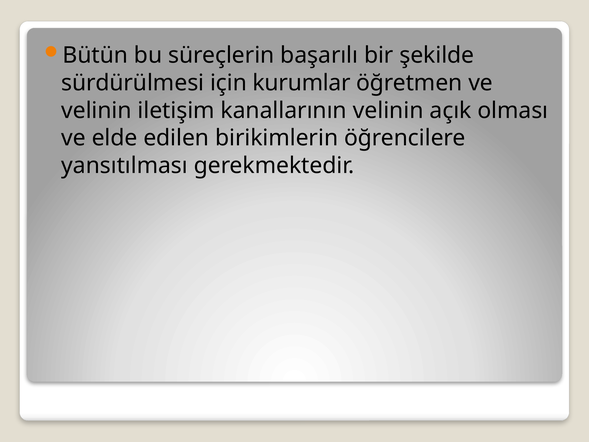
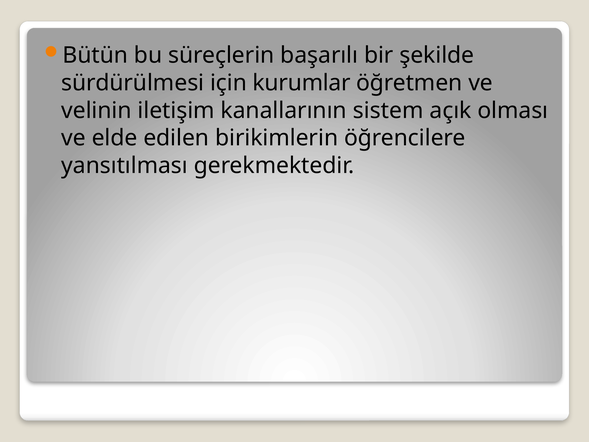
kanallarının velinin: velinin -> sistem (388, 110)
